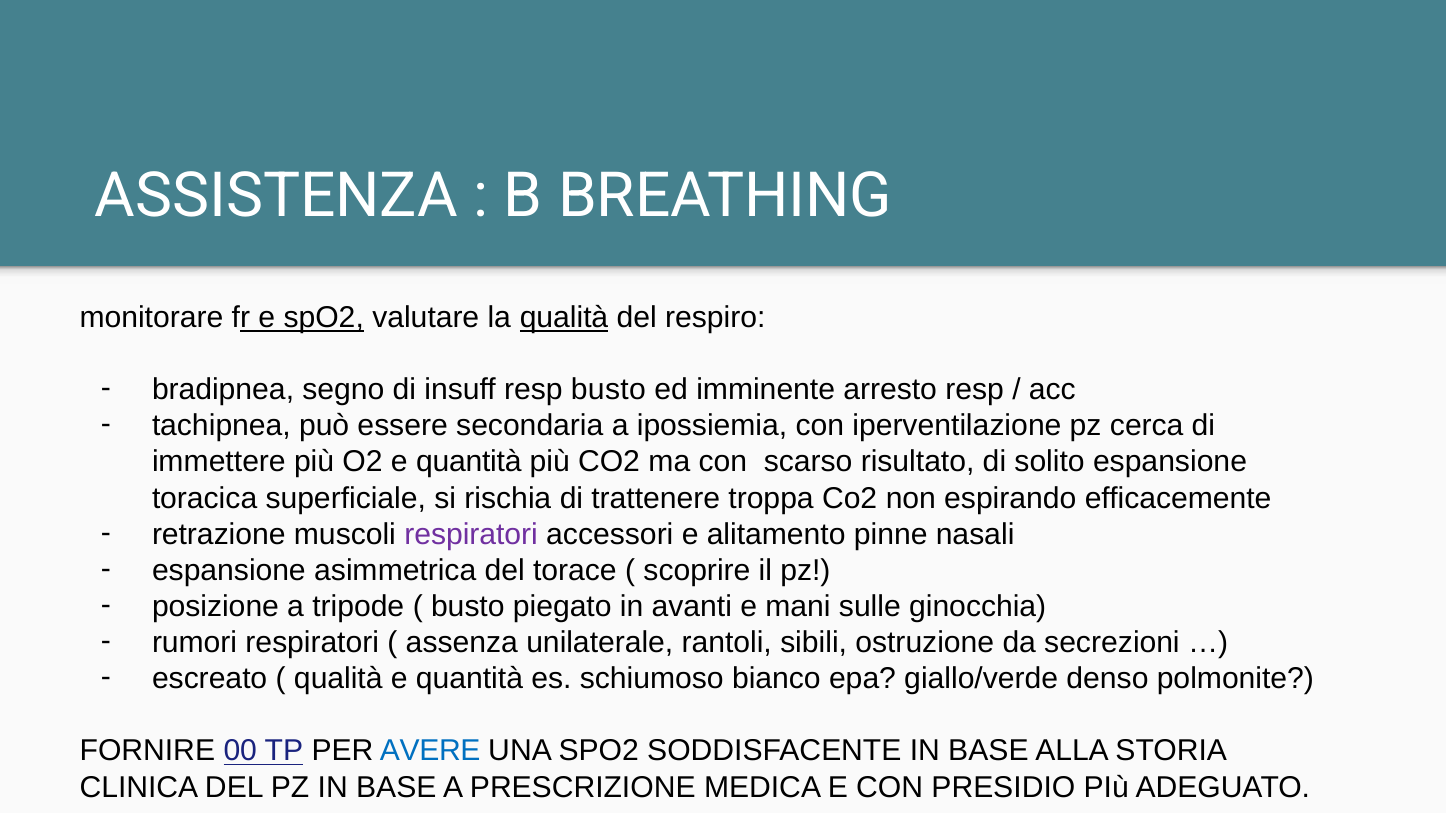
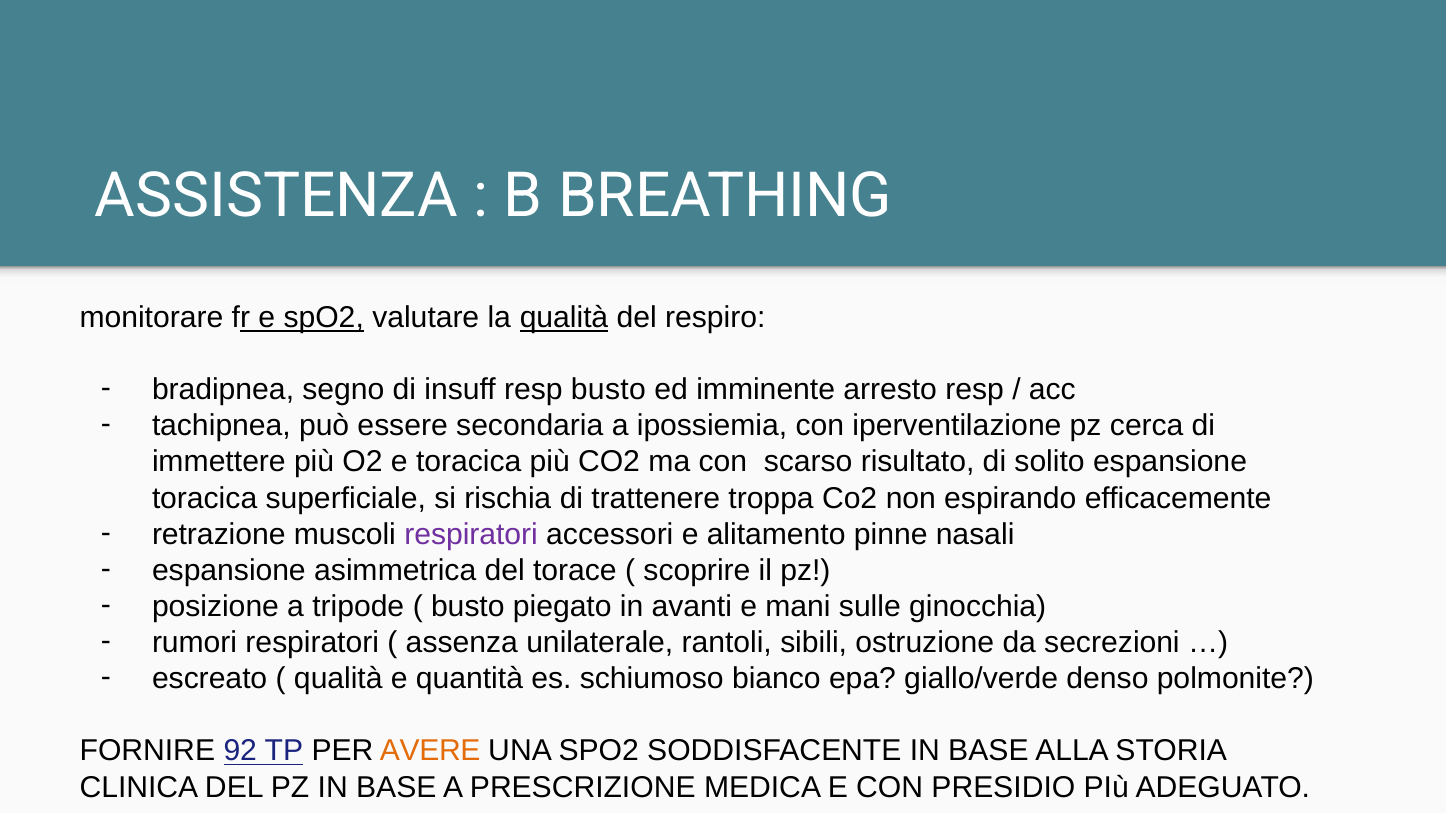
O2 e quantità: quantità -> toracica (469, 462)
00: 00 -> 92 (240, 751)
AVERE colour: blue -> orange (430, 751)
